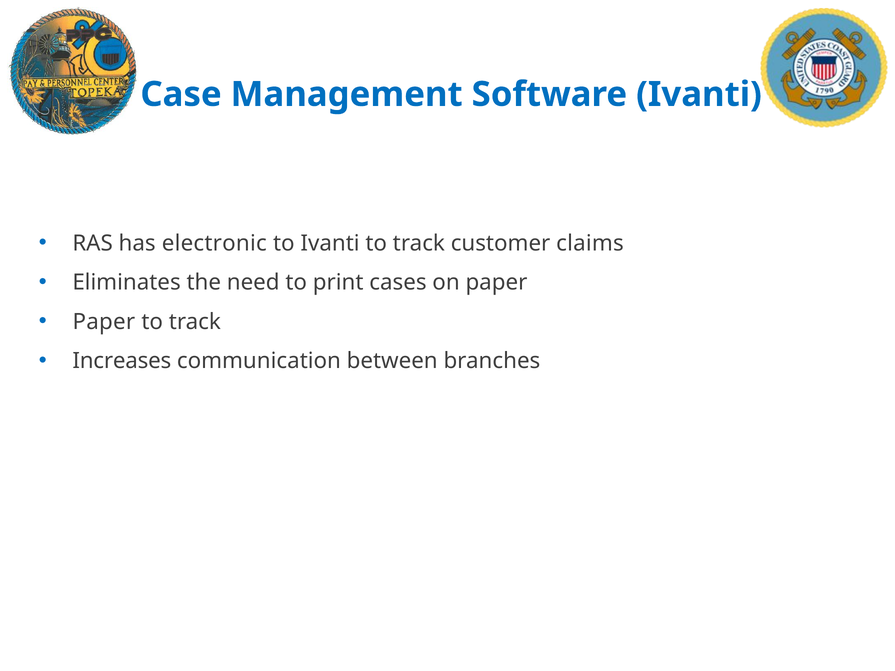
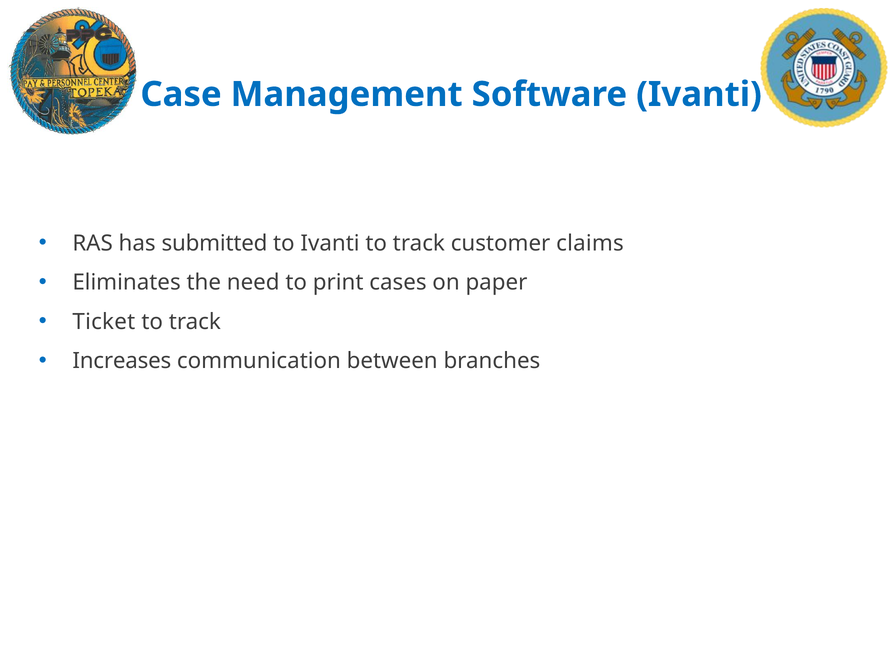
electronic: electronic -> submitted (214, 243)
Paper: Paper -> Ticket (104, 322)
